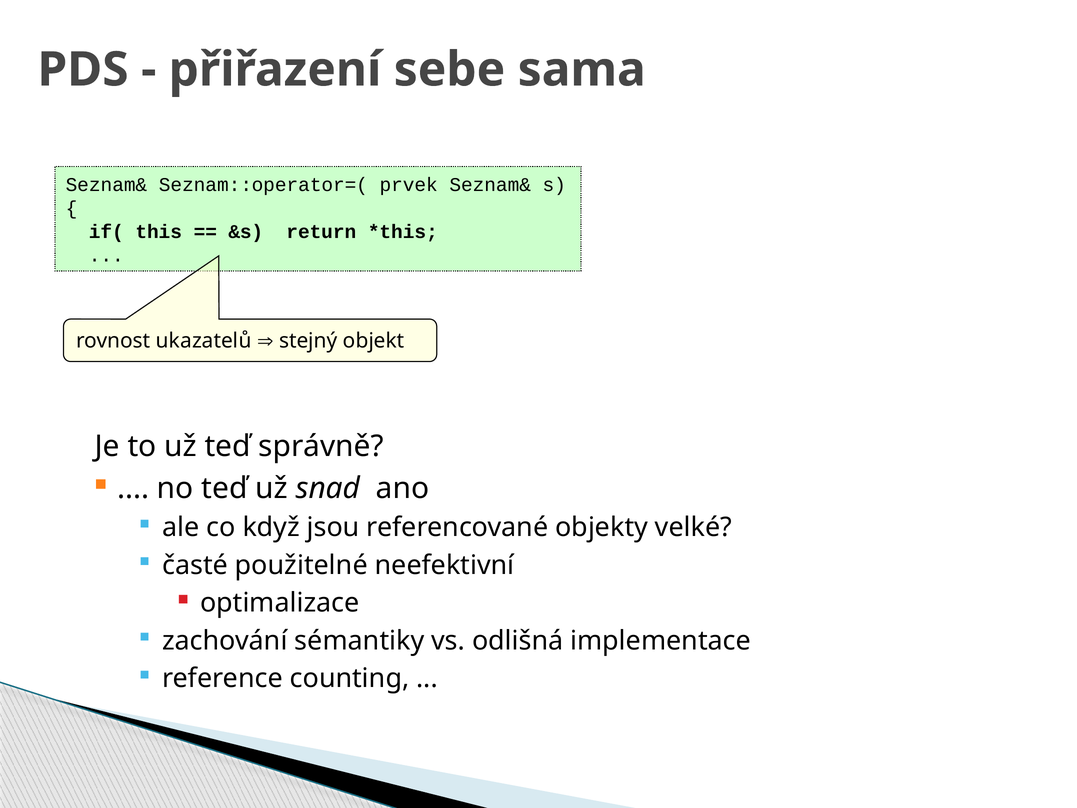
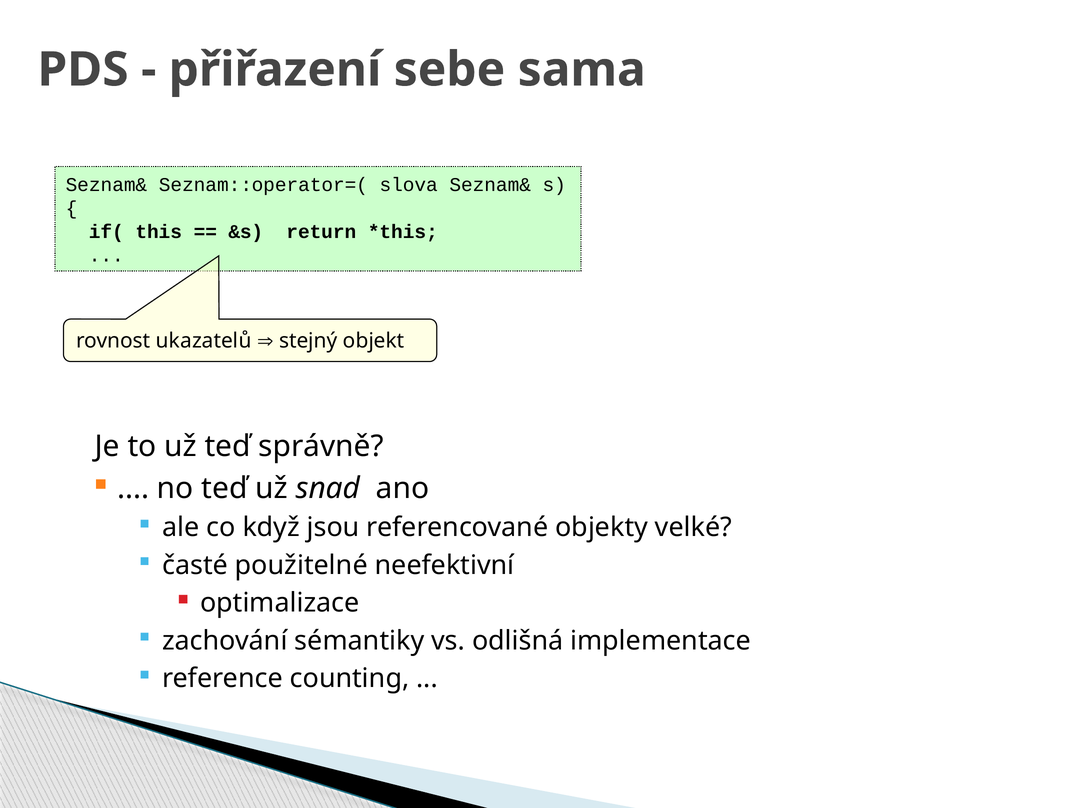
prvek: prvek -> slova (409, 185)
